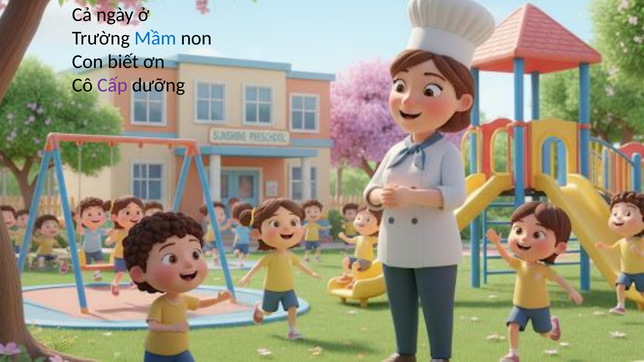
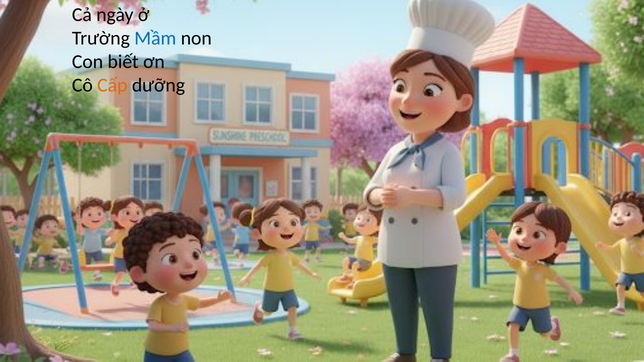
Cấp colour: purple -> orange (112, 86)
